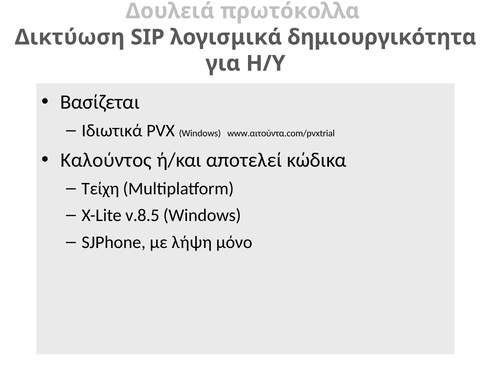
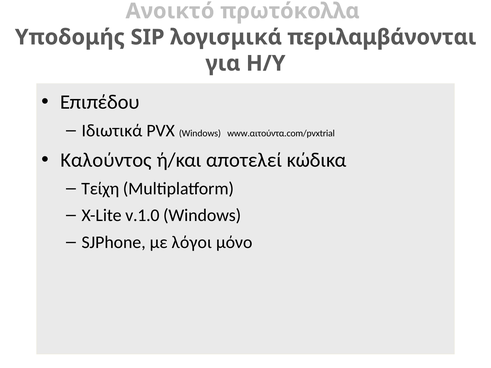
Δουλειά: Δουλειά -> Ανοικτό (170, 11)
Δικτύωση: Δικτύωση -> Υποδομής (70, 37)
δημιουργικότητα: δημιουργικότητα -> περιλαμβάνονται (382, 37)
Βασίζεται: Βασίζεται -> Επιπέδου (100, 102)
v.8.5: v.8.5 -> v.1.0 (142, 216)
λήψη: λήψη -> λόγοι (192, 243)
